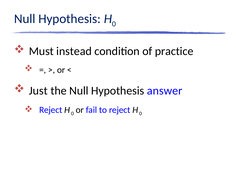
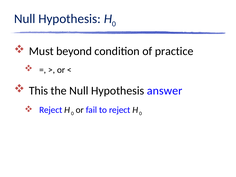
instead: instead -> beyond (74, 51)
Just: Just -> This (38, 91)
